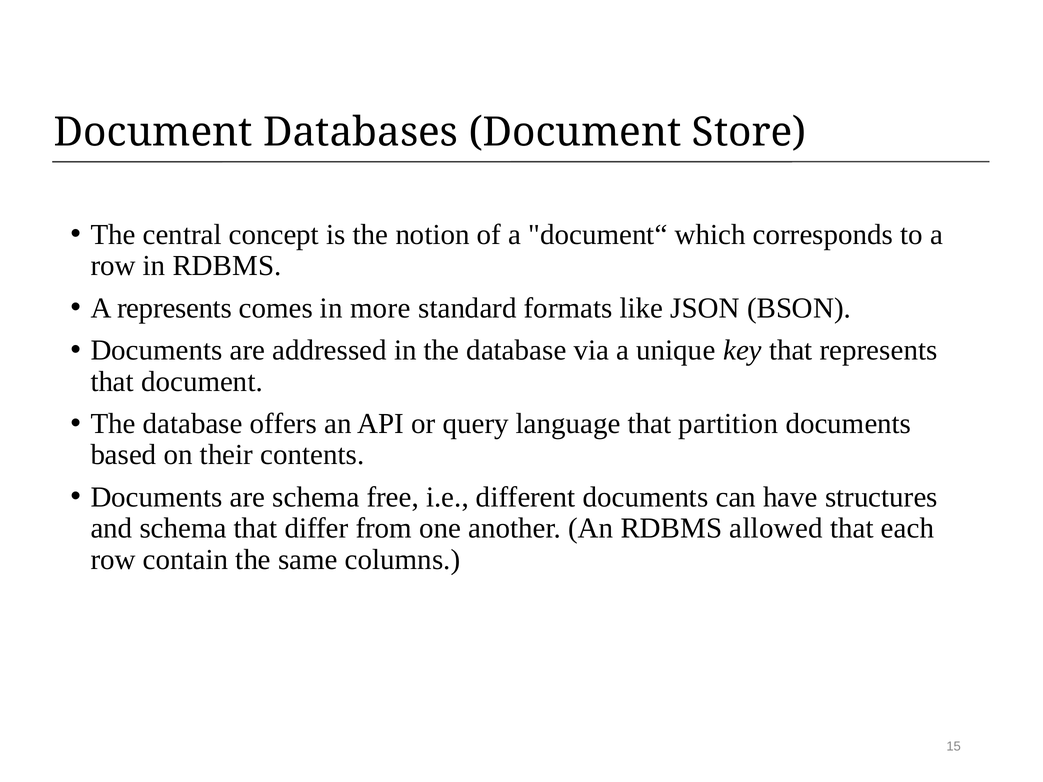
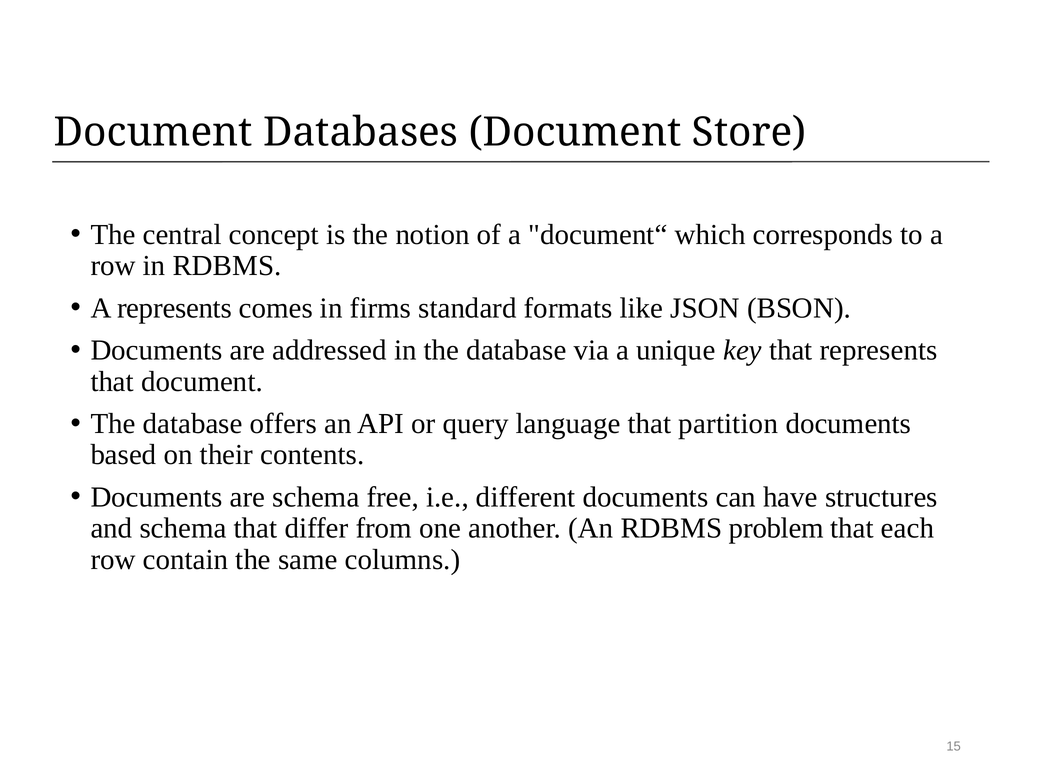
more: more -> firms (380, 308)
allowed: allowed -> problem (776, 529)
